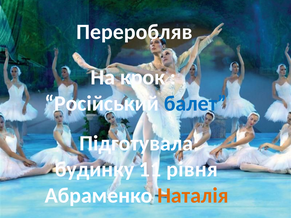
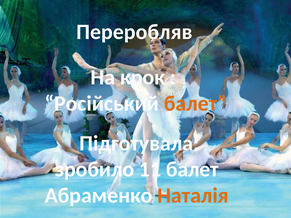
балет colour: blue -> orange (195, 104)
будинку: будинку -> зробило (95, 170)
11 рівня: рівня -> балет (192, 170)
